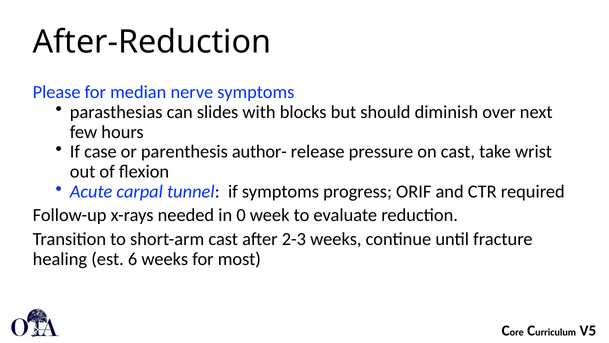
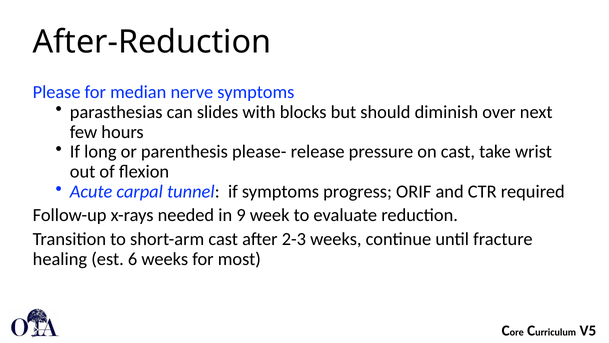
case: case -> long (100, 152)
author-: author- -> please- (259, 152)
0: 0 -> 9 (241, 215)
